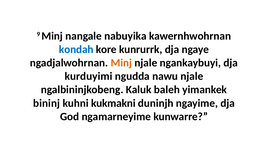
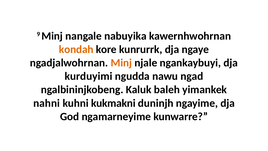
kondah colour: blue -> orange (76, 49)
nawu njale: njale -> ngad (192, 76)
bininj: bininj -> nahni (47, 103)
